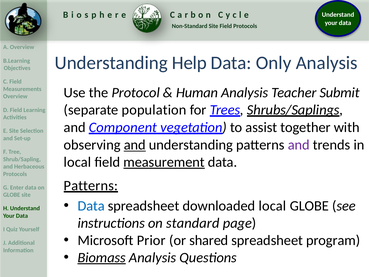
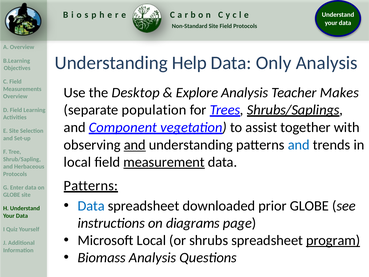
Protocol: Protocol -> Desktop (136, 92)
Human: Human -> Explore (197, 92)
Submit: Submit -> Makes (339, 92)
and colour: purple -> blue (299, 145)
downloaded local: local -> prior (273, 206)
standard: standard -> diagrams (193, 223)
Microsoft Prior: Prior -> Local (151, 240)
shared: shared -> shrubs (209, 240)
program underline: none -> present (333, 240)
Biomass underline: present -> none (102, 257)
